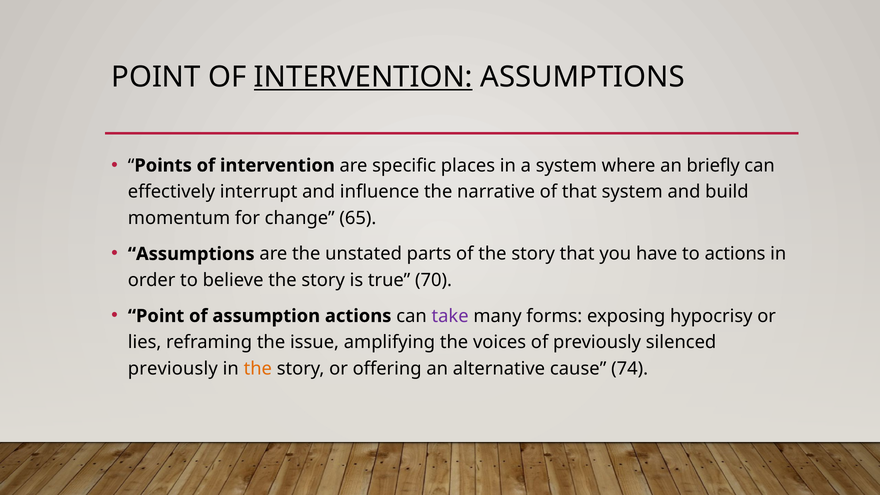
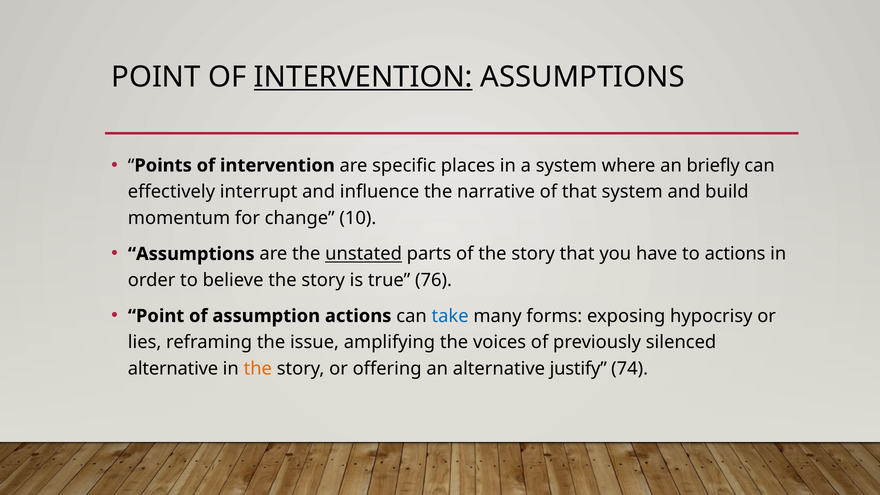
65: 65 -> 10 (358, 218)
unstated underline: none -> present (364, 254)
70: 70 -> 76 (433, 280)
take colour: purple -> blue (450, 316)
previously: previously -> alternative (173, 369)
cause: cause -> justify (578, 369)
